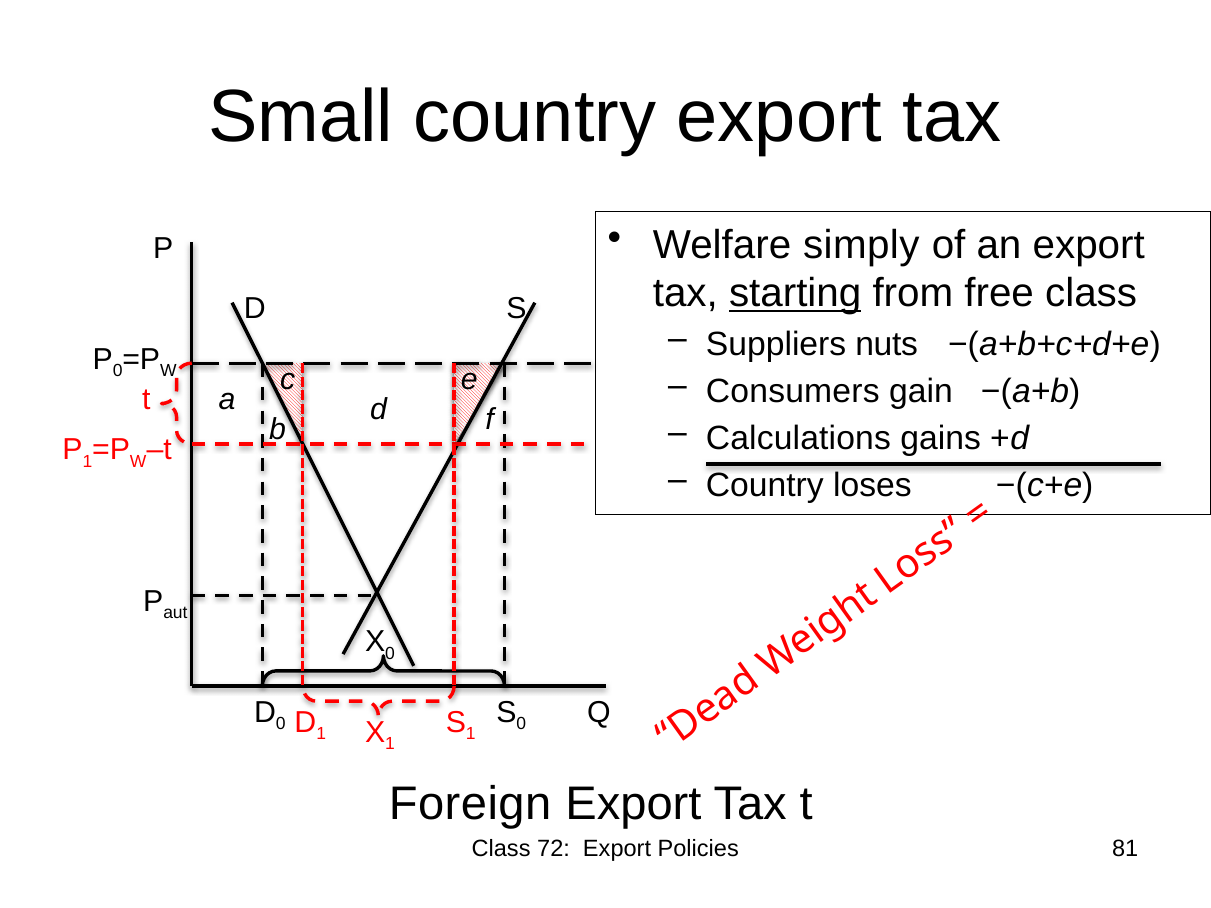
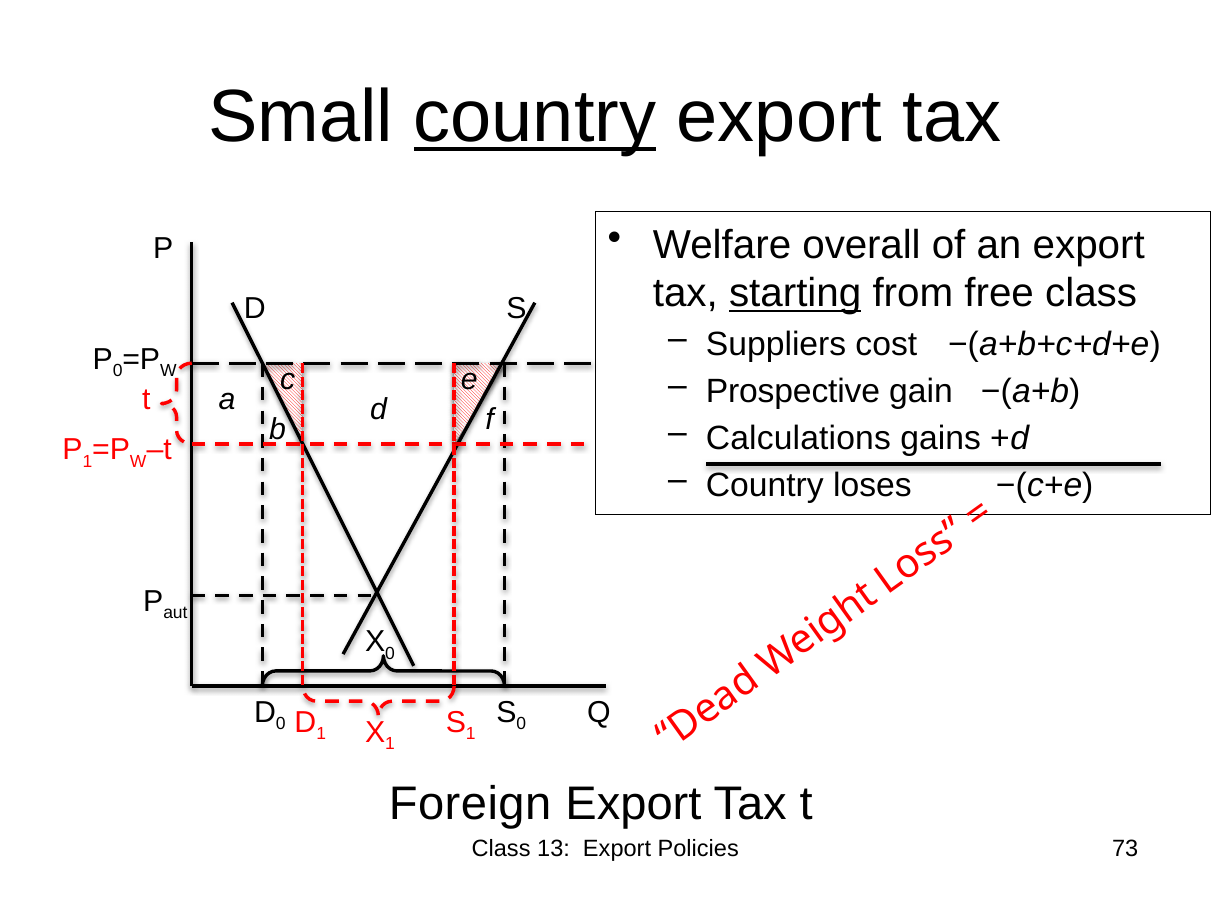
country underline: none -> present (535, 117)
simply: simply -> overall (862, 245)
nuts: nuts -> cost (886, 344)
Consumers: Consumers -> Prospective (793, 391)
72: 72 -> 13 (554, 849)
81: 81 -> 73 (1125, 849)
